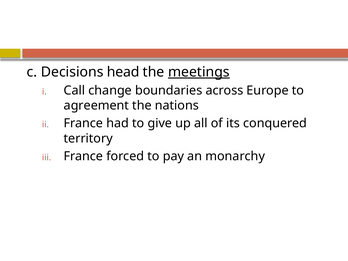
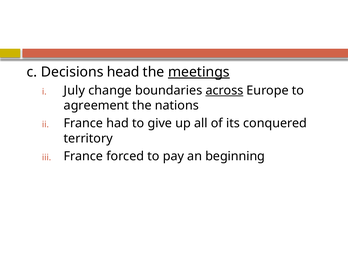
Call: Call -> July (74, 91)
across underline: none -> present (224, 91)
monarchy: monarchy -> beginning (235, 156)
